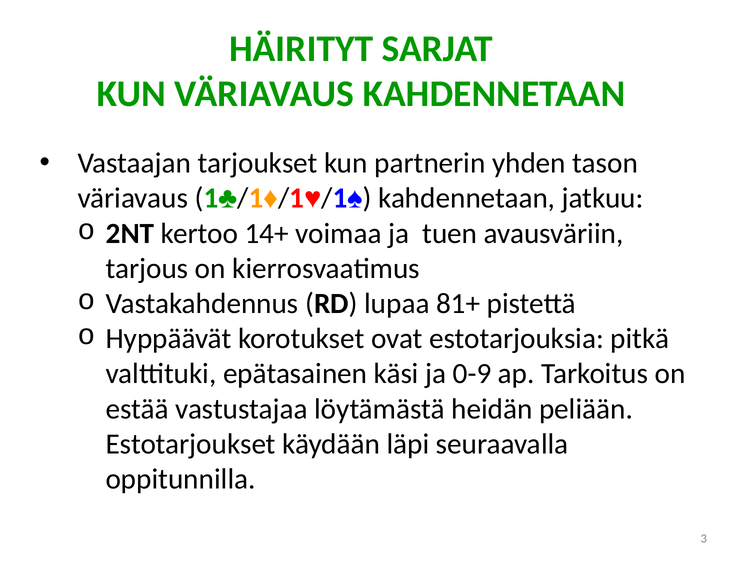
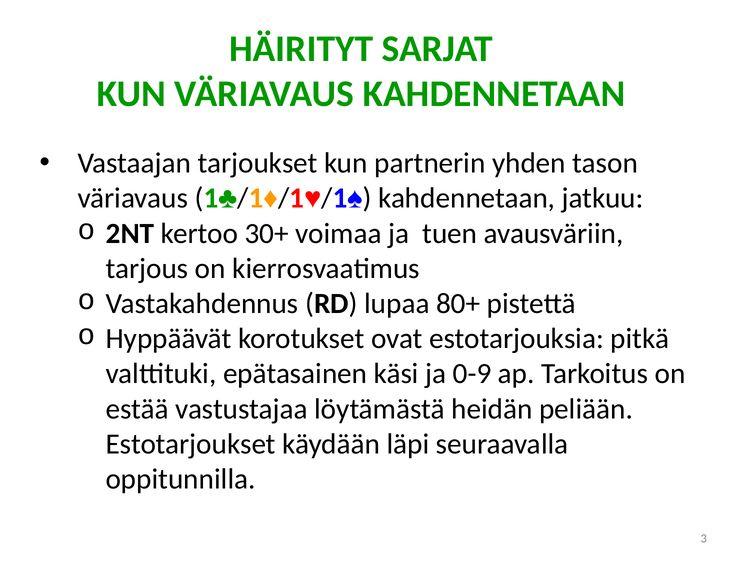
14+: 14+ -> 30+ (267, 233)
81+: 81+ -> 80+ (458, 304)
